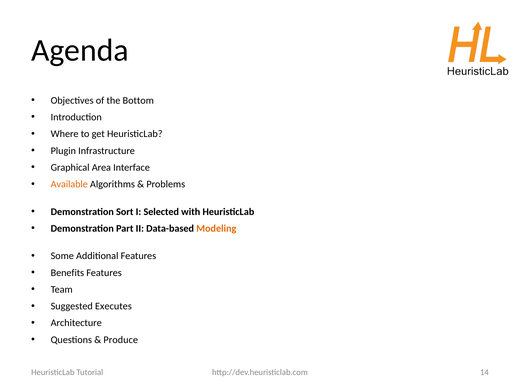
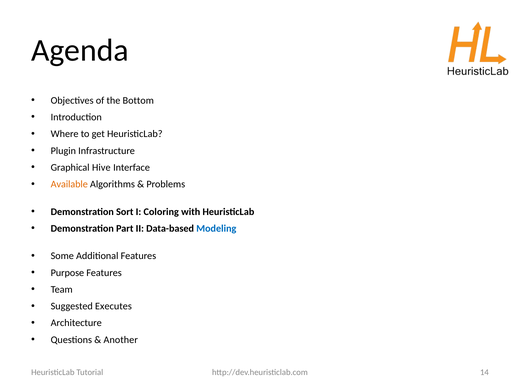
Area: Area -> Hive (101, 167)
Selected: Selected -> Coloring (161, 212)
Modeling colour: orange -> blue (216, 228)
Benefits: Benefits -> Purpose (67, 273)
Produce: Produce -> Another (121, 340)
